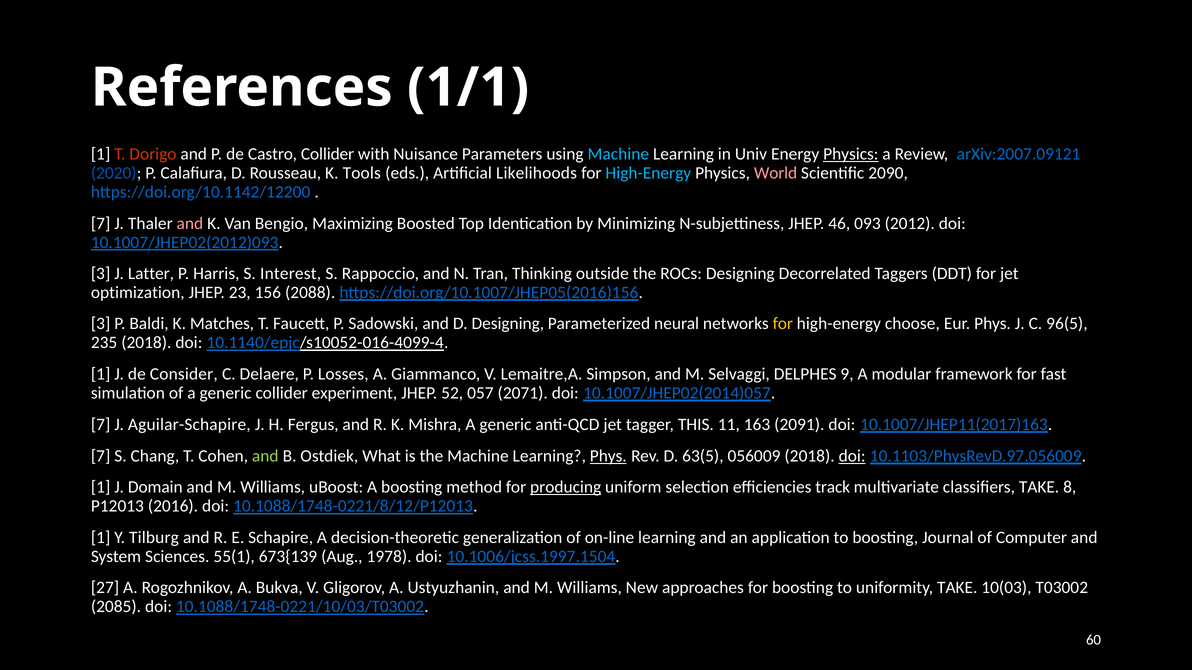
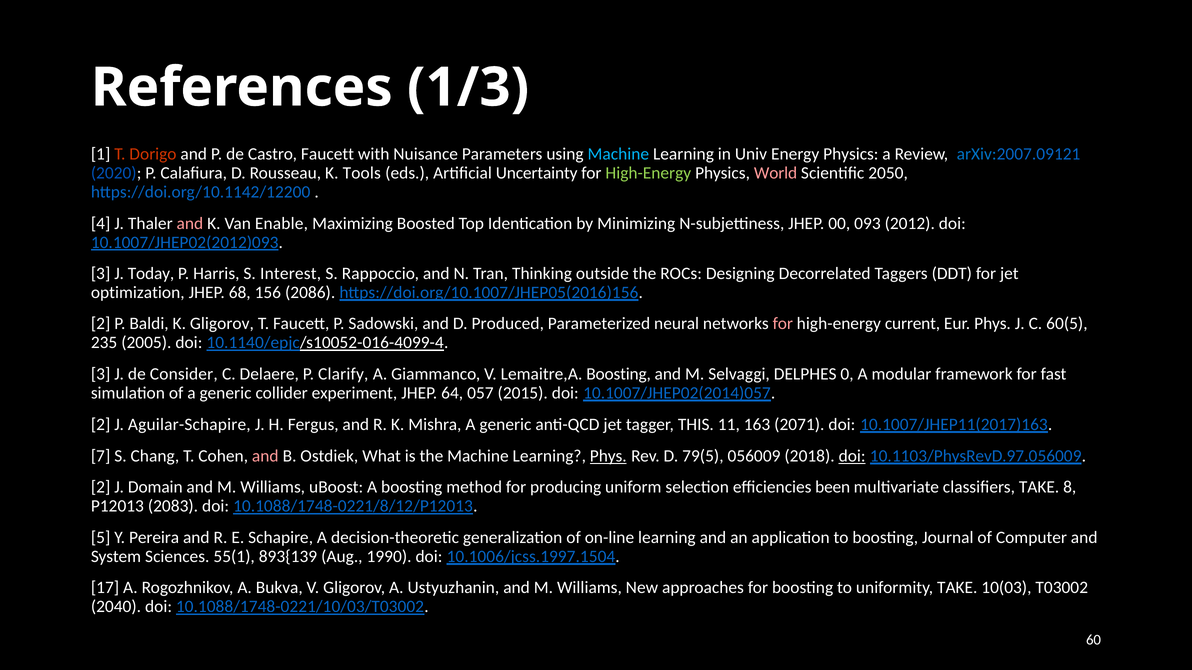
1/1: 1/1 -> 1/3 (468, 88)
Castro Collider: Collider -> Faucett (327, 154)
Physics underline: present -> none (851, 154)
Likelihoods: Likelihoods -> Uncertainty (537, 173)
High-Energy colour: light blue -> light green (648, 173)
2090: 2090 -> 2050 (888, 173)
7: 7 -> 4 (101, 223)
Bengio: Bengio -> Enable (281, 223)
46: 46 -> 00 (839, 223)
Latter: Latter -> Today (151, 274)
23: 23 -> 68 (240, 293)
2088: 2088 -> 2086 (310, 293)
3: 3 -> 2 (101, 324)
K Matches: Matches -> Gligorov (222, 324)
D Designing: Designing -> Produced (508, 324)
for colour: yellow -> pink (783, 324)
choose: choose -> current (913, 324)
96(5: 96(5 -> 60(5 (1067, 324)
235 2018: 2018 -> 2005 (146, 343)
1: 1 -> 3 (101, 374)
Losses: Losses -> Clarify (343, 374)
Lemaitre,A Simpson: Simpson -> Boosting (619, 374)
9: 9 -> 0 (847, 374)
52: 52 -> 64 (452, 393)
2071: 2071 -> 2015 (523, 393)
7: 7 -> 2 (101, 425)
2091: 2091 -> 2071 (799, 425)
and colour: light green -> pink (265, 456)
63(5: 63(5 -> 79(5 (703, 456)
1: 1 -> 2 (101, 487)
producing underline: present -> none (566, 487)
track: track -> been (833, 487)
2016: 2016 -> 2083 (173, 506)
1: 1 -> 5 (101, 538)
Tilburg: Tilburg -> Pereira (154, 538)
673{139: 673{139 -> 893{139 (288, 557)
1978: 1978 -> 1990 (389, 557)
27: 27 -> 17 (105, 588)
2085: 2085 -> 2040 (116, 607)
